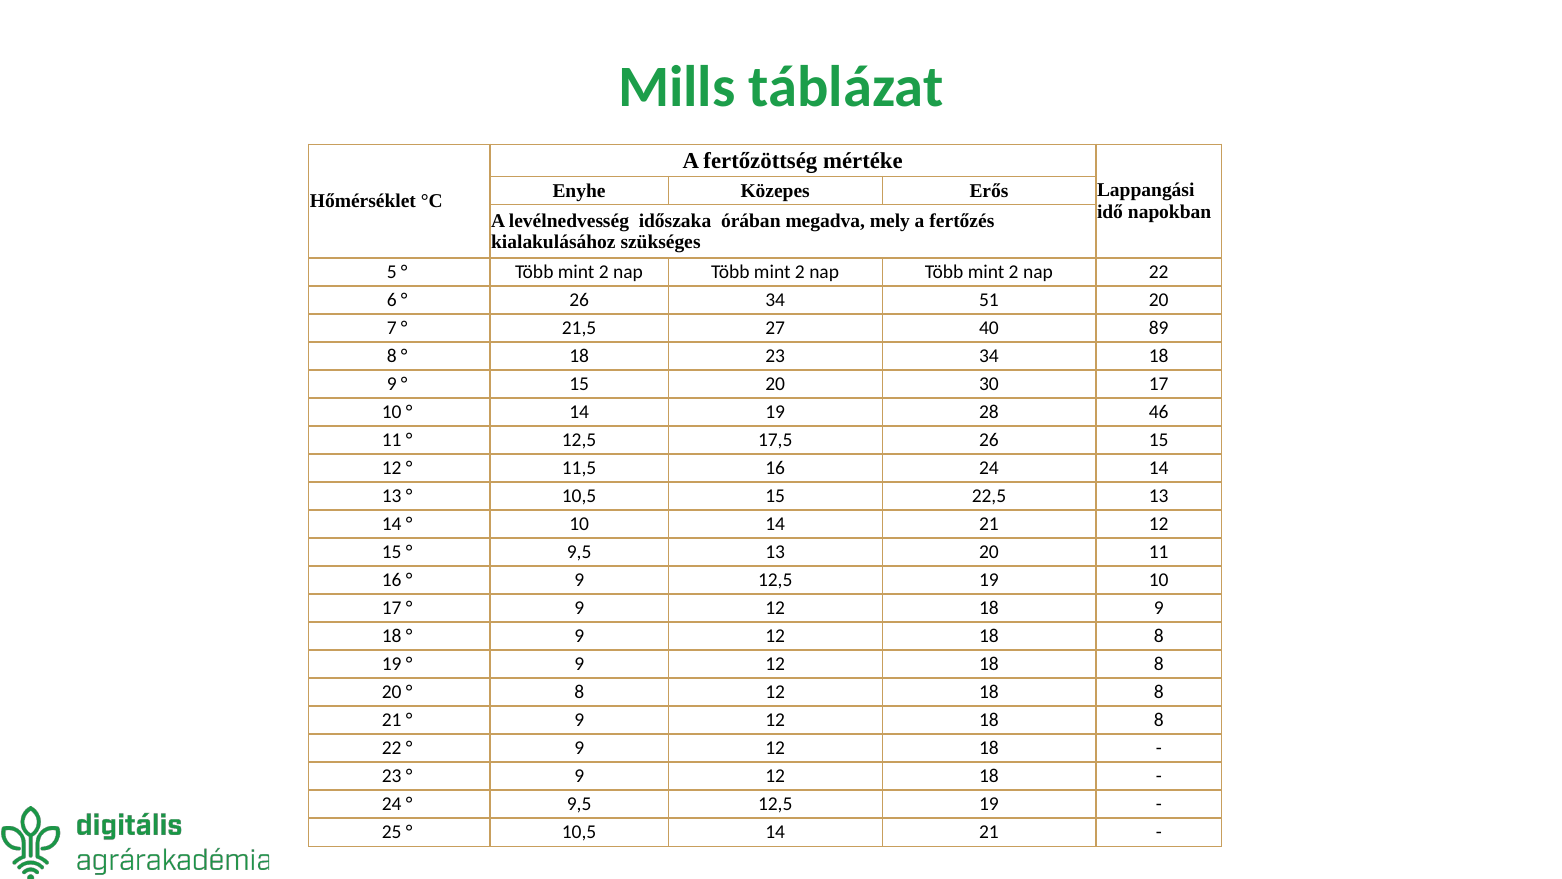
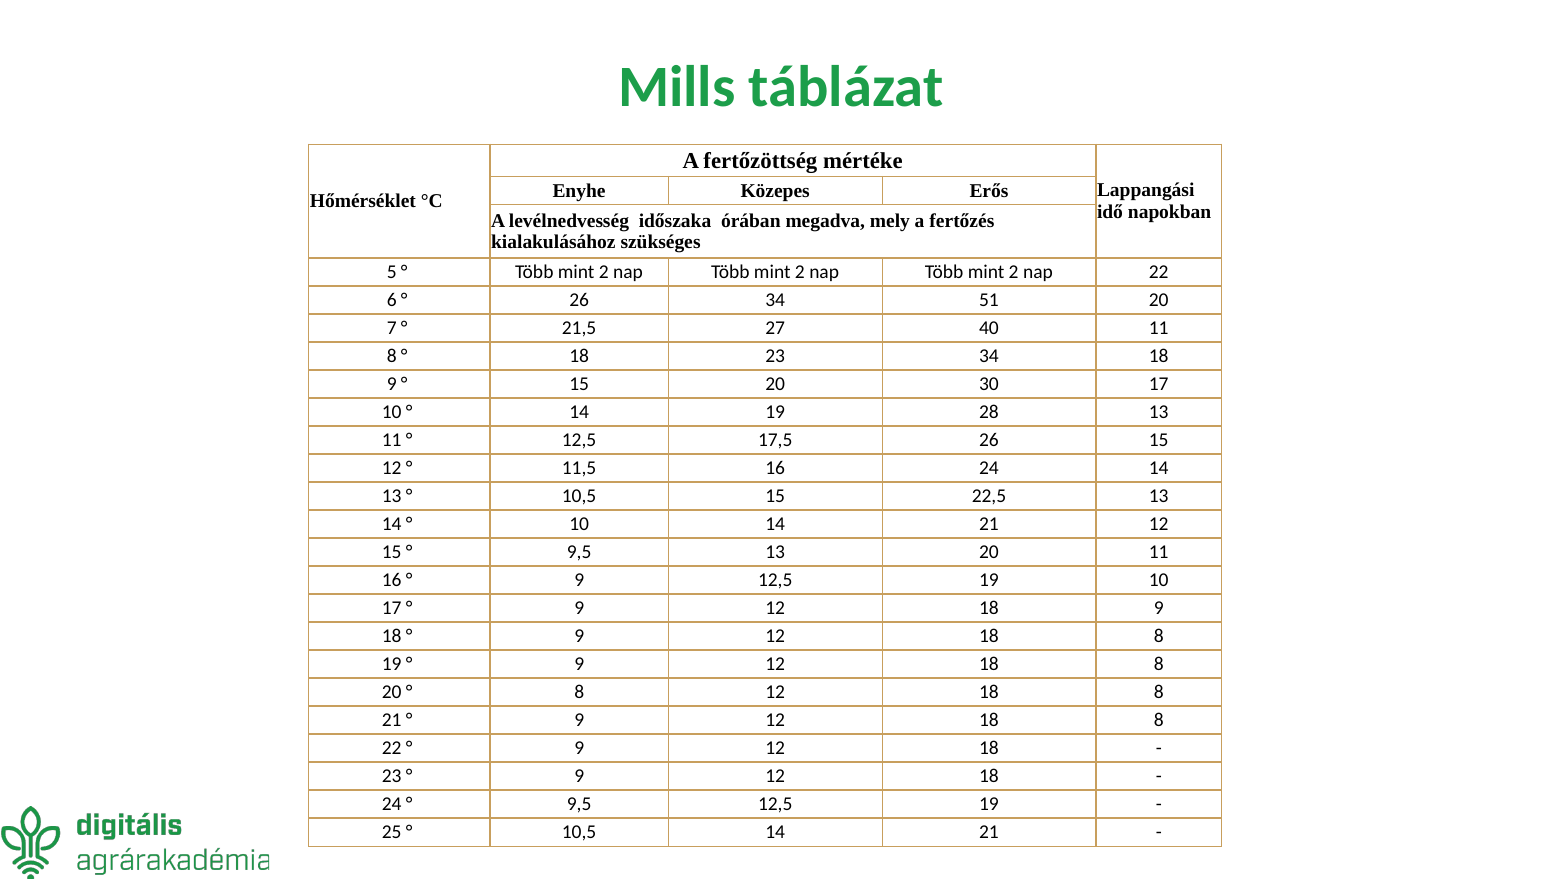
40 89: 89 -> 11 (1159, 328)
28 46: 46 -> 13 (1159, 412)
